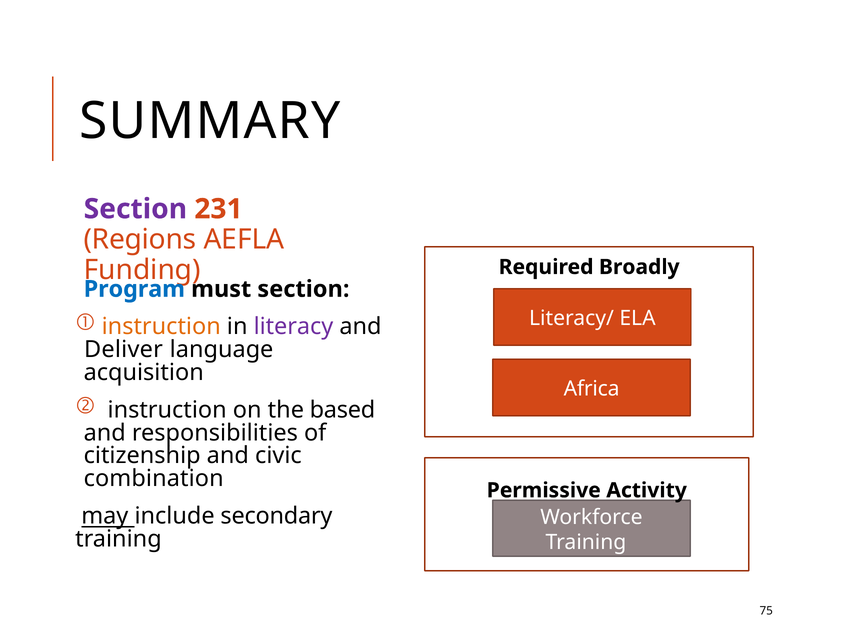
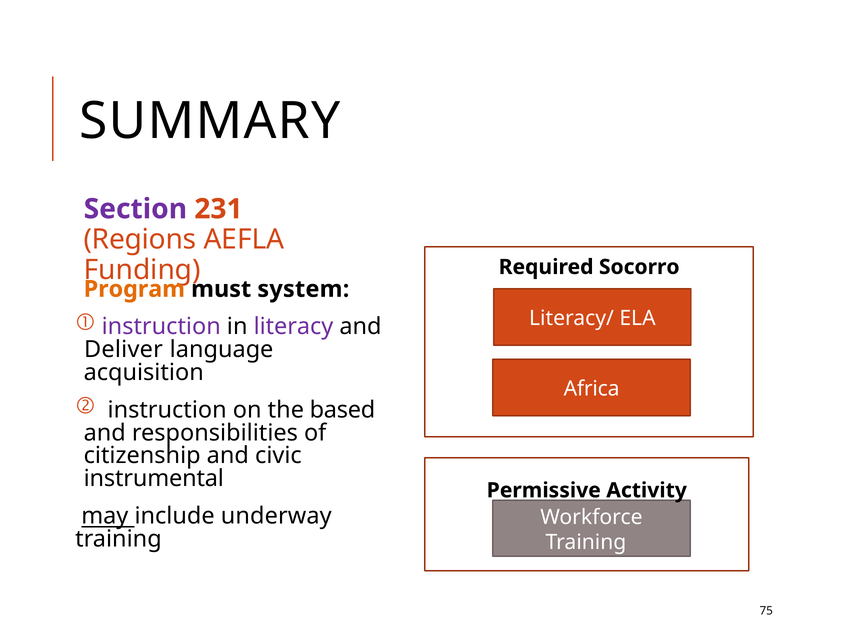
Broadly: Broadly -> Socorro (639, 267)
Program colour: blue -> orange (134, 289)
must section: section -> system (303, 289)
instruction colour: orange -> purple (161, 327)
combination: combination -> instrumental (154, 478)
secondary: secondary -> underway (276, 516)
